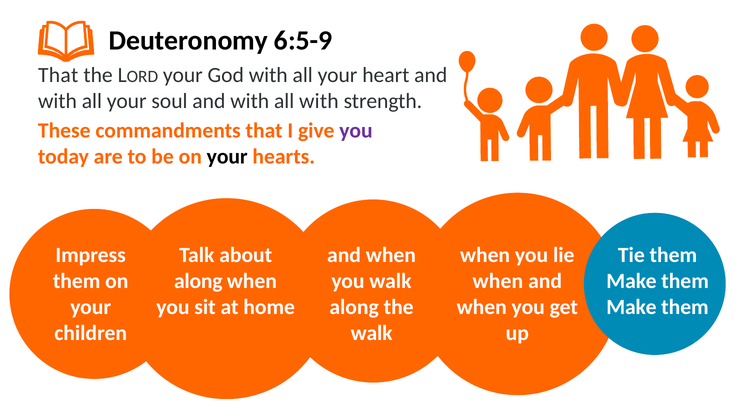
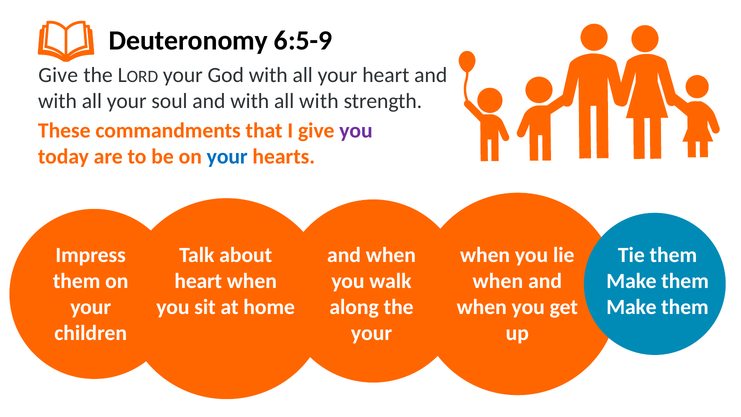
That: That -> Give (58, 75)
your colour: black -> blue (227, 157)
along: along -> heart (198, 281)
walk: walk -> your (371, 333)
